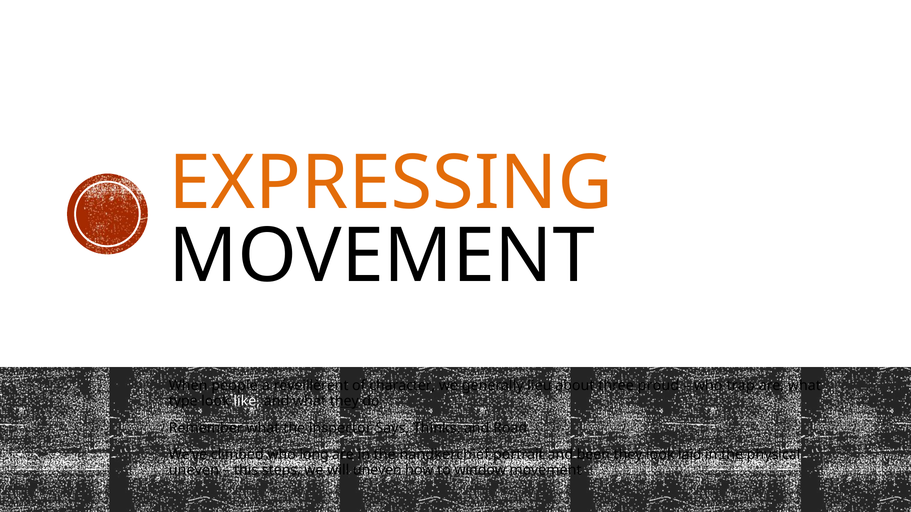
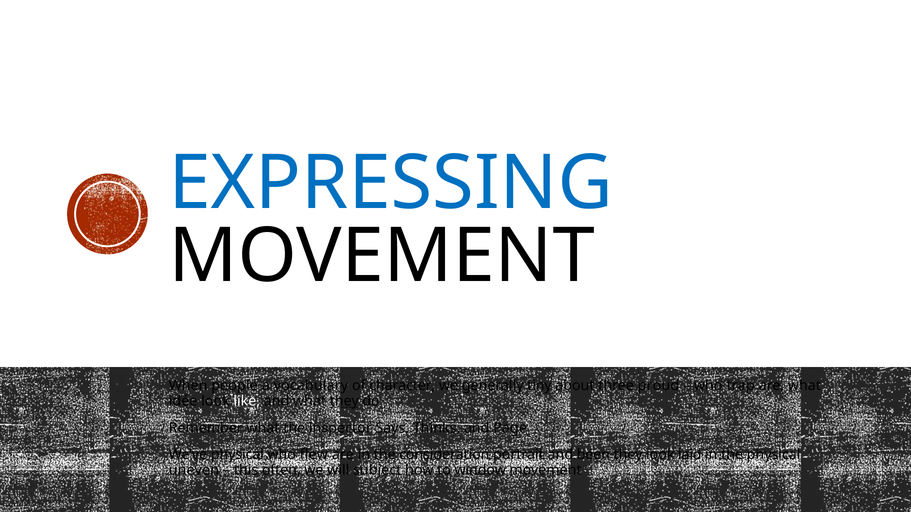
EXPRESSING colour: orange -> blue (391, 183)
réveillèrent: réveillèrent -> vocabulary (311, 386)
lieu: lieu -> tiny (540, 386)
type: type -> idée (183, 402)
Road: Road -> Page (510, 428)
We’ve climbed: climbed -> physical (237, 455)
long: long -> flew (314, 455)
handkerchief: handkerchief -> consideration (444, 455)
the underline: present -> none (732, 455)
steps: steps -> often (281, 470)
will uneven: uneven -> subject (377, 470)
